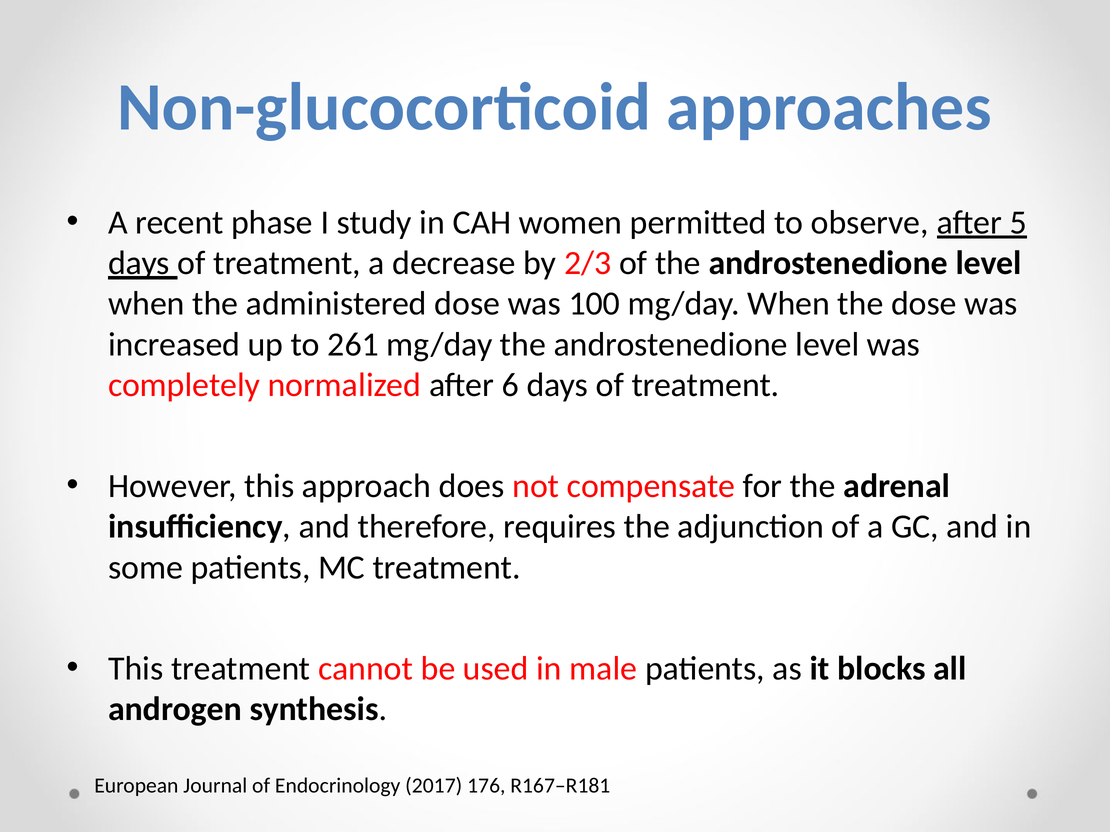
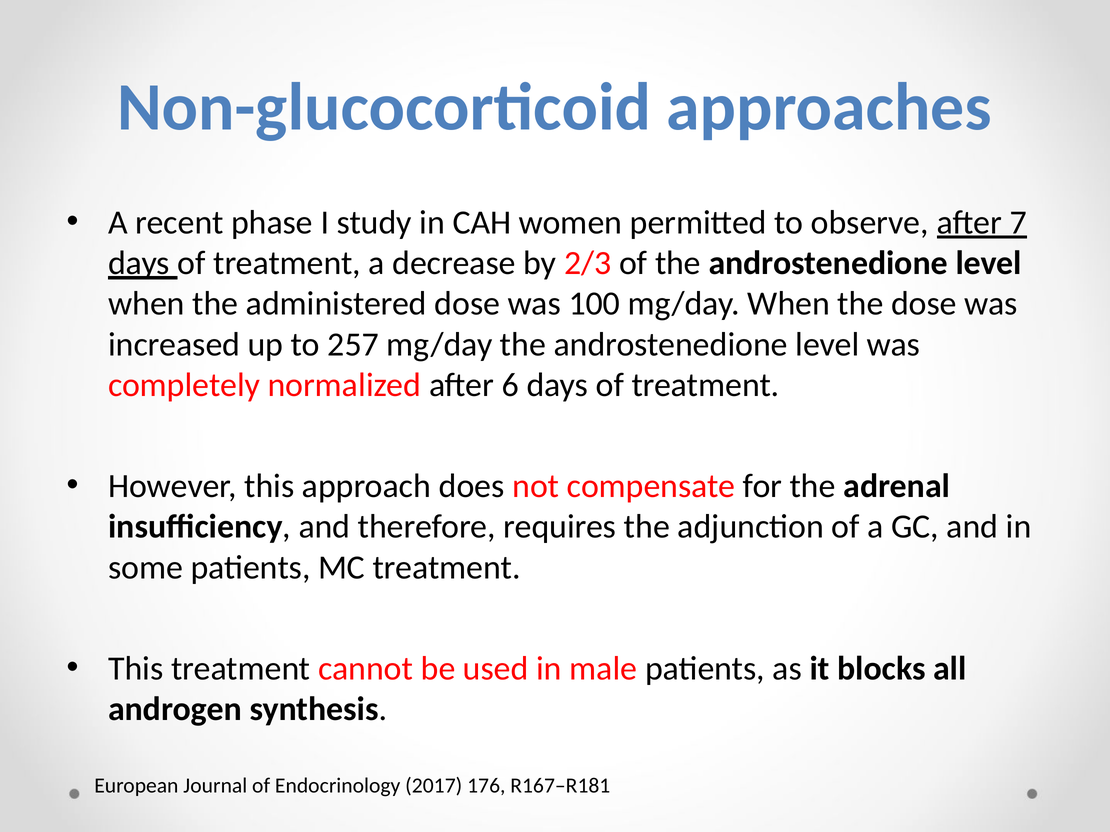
5: 5 -> 7 (1018, 223)
261: 261 -> 257 (353, 345)
